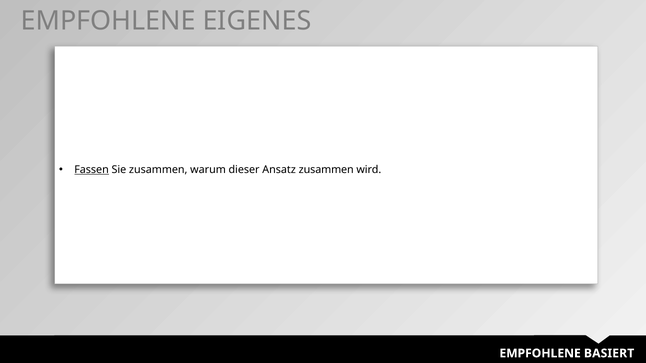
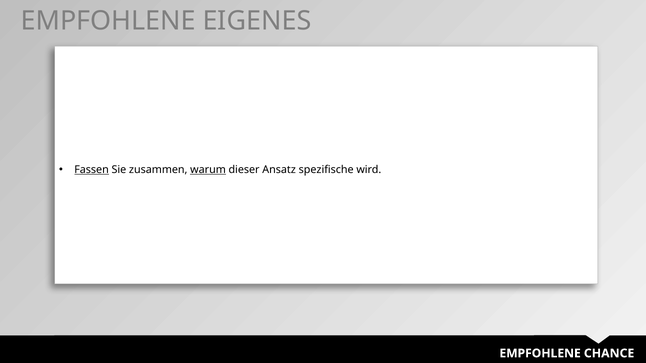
warum underline: none -> present (208, 170)
Ansatz zusammen: zusammen -> spezifische (326, 170)
BASIERT: BASIERT -> CHANCE (609, 354)
